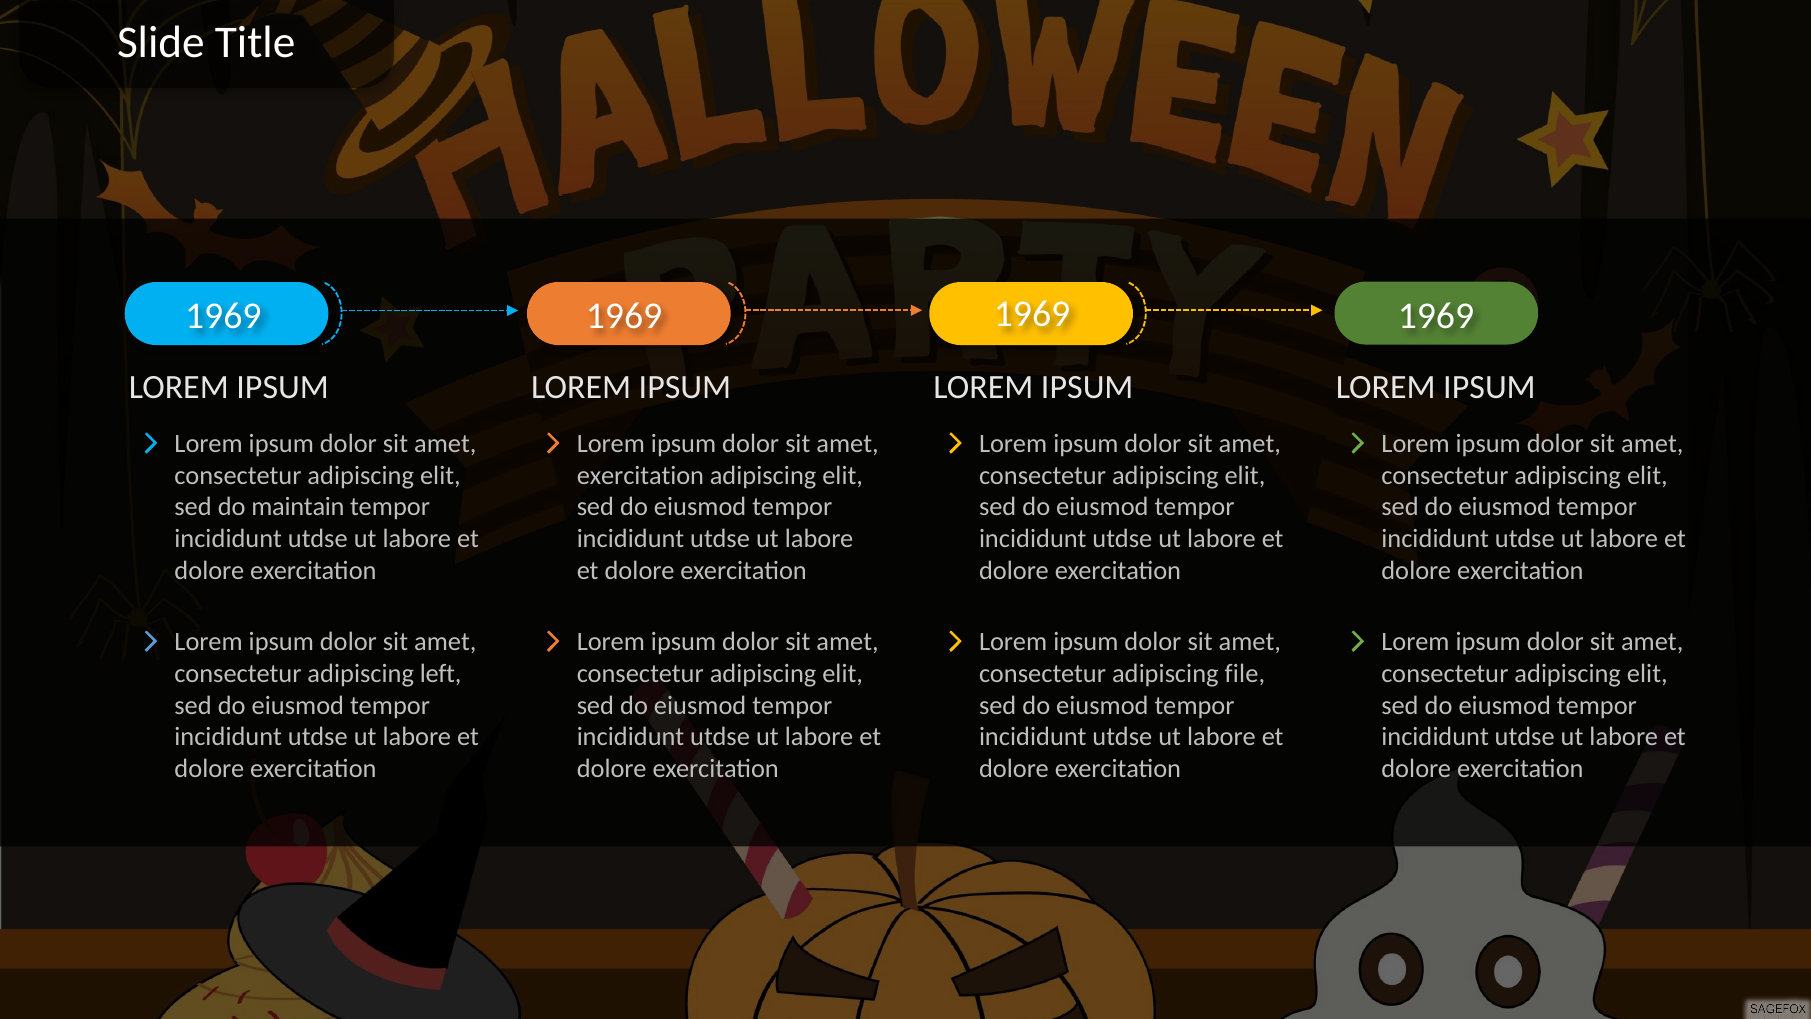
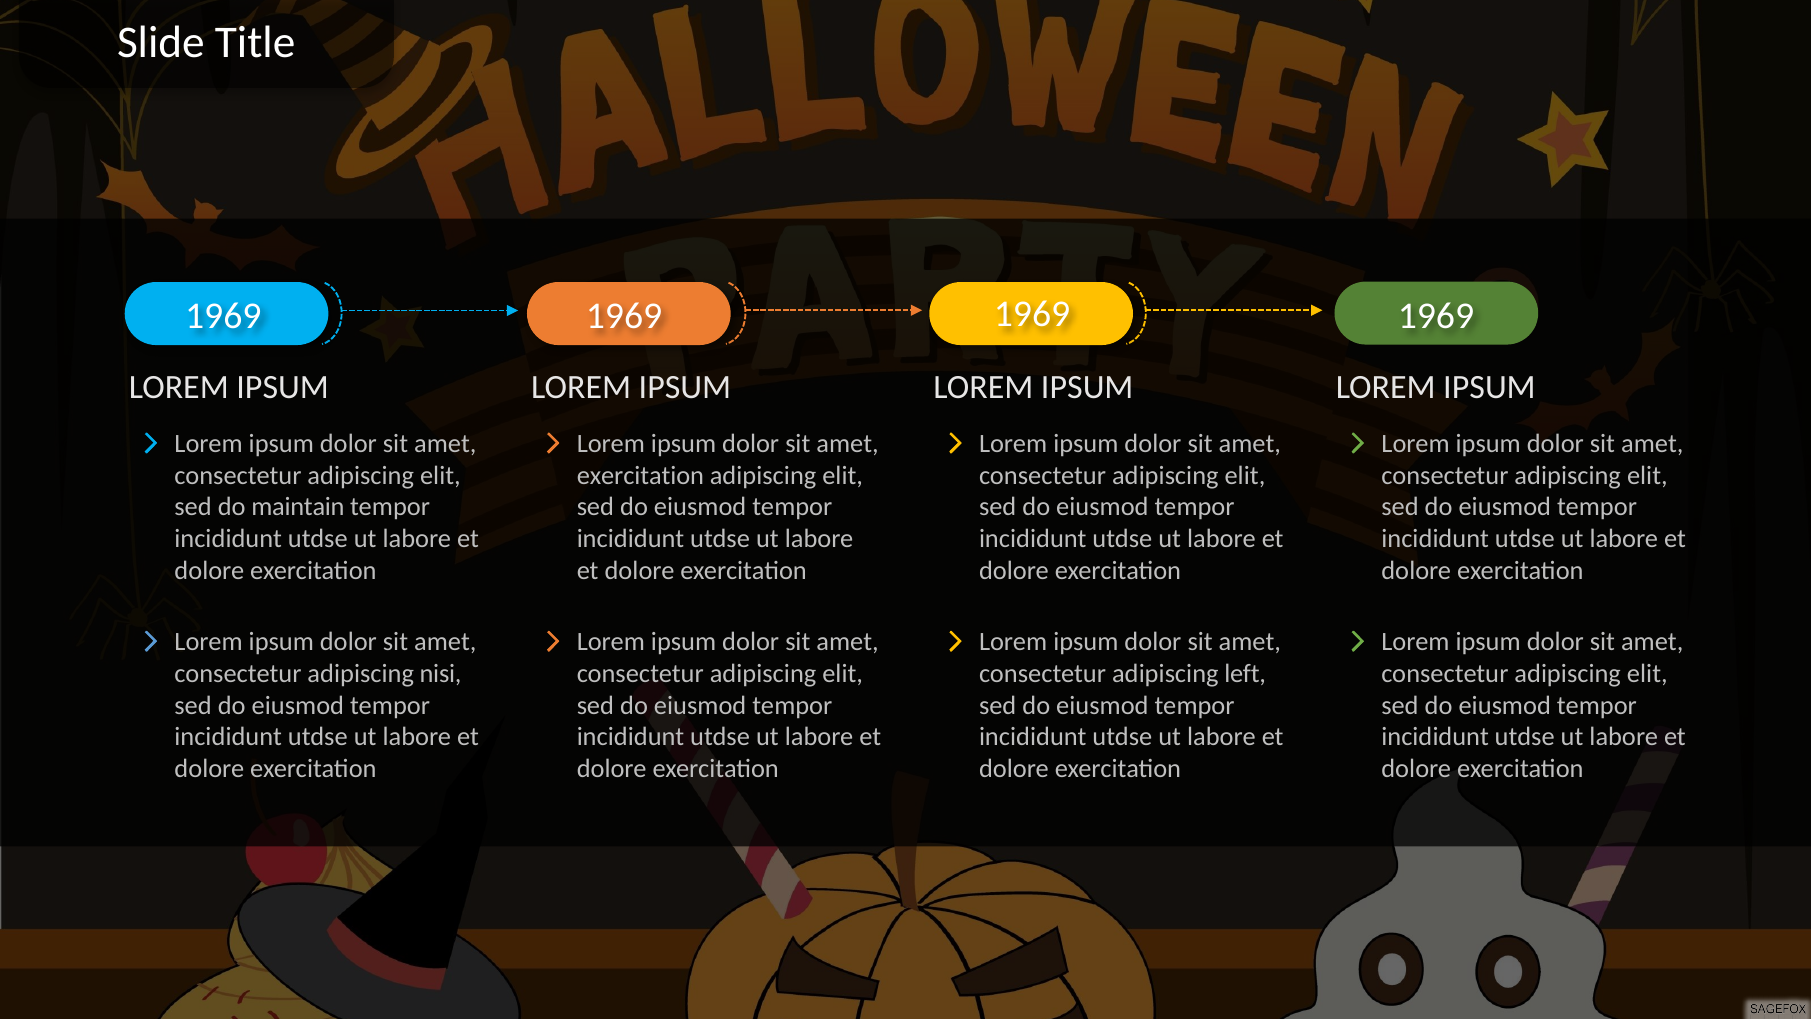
left: left -> nisi (441, 673)
file: file -> left (1245, 673)
